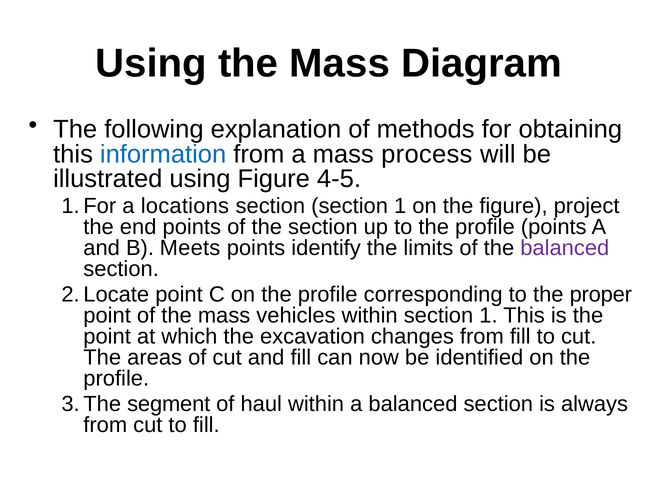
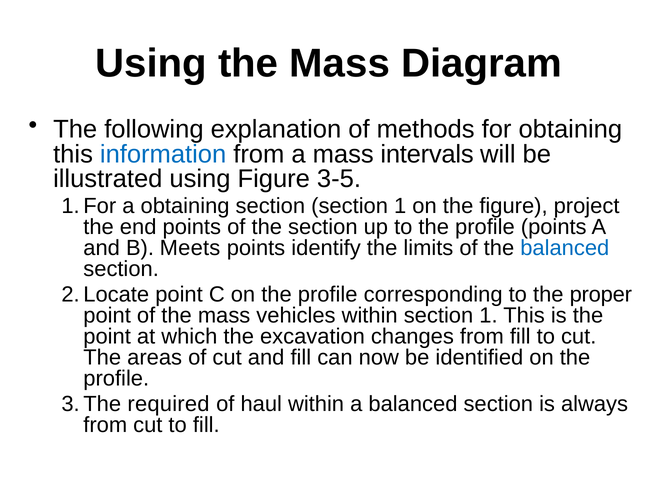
process: process -> intervals (427, 154)
4-5: 4-5 -> 3-5 (339, 179)
a locations: locations -> obtaining (185, 206)
balanced colour: purple -> blue (565, 248)
segment: segment -> required (169, 404)
